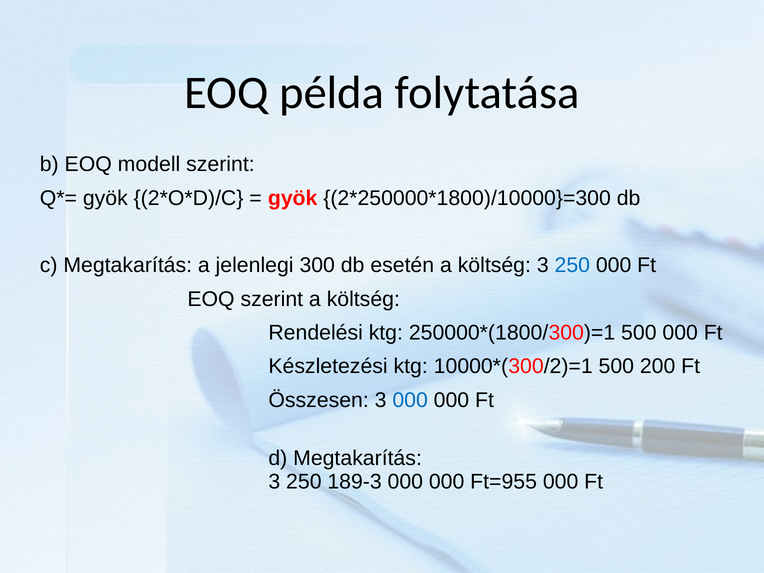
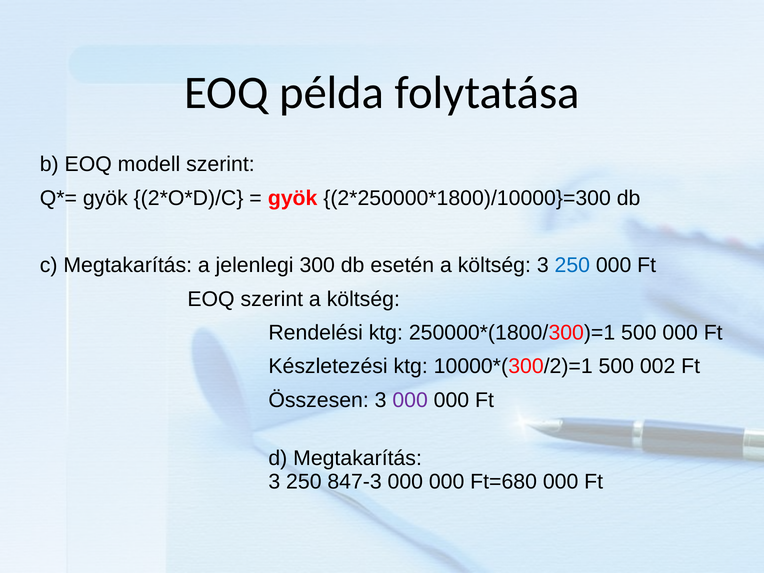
200: 200 -> 002 (658, 366)
000 colour: blue -> purple (410, 400)
189-3: 189-3 -> 847-3 (355, 482)
Ft=955: Ft=955 -> Ft=680 (504, 482)
